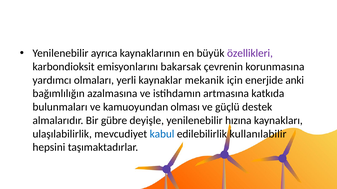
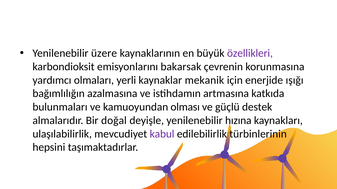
ayrıca: ayrıca -> üzere (104, 53)
anki: anki -> ışığı (295, 80)
gübre: gübre -> doğal (114, 121)
kabul colour: blue -> purple (162, 134)
kullanılabilir: kullanılabilir -> türbinlerinin (258, 134)
